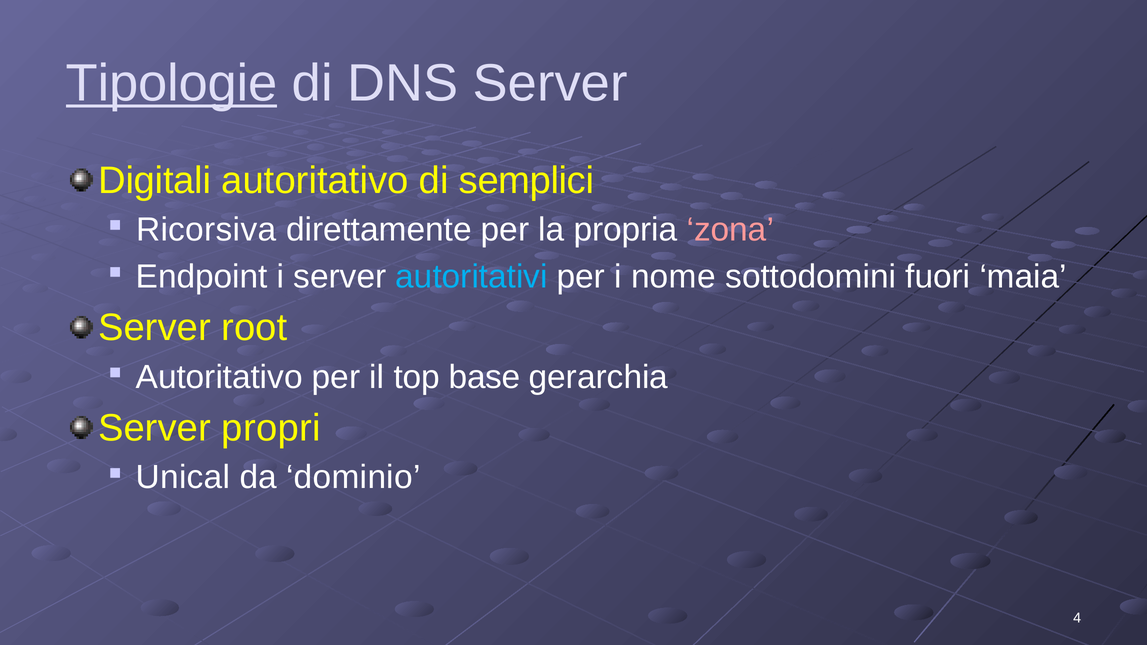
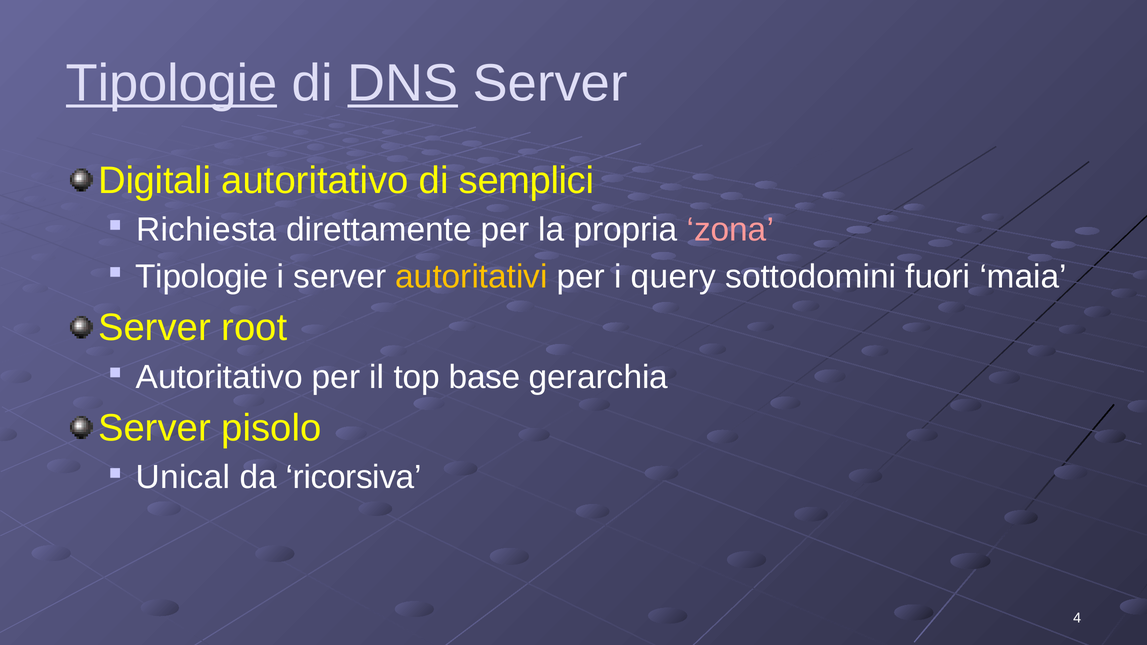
DNS underline: none -> present (403, 83)
Ricorsiva: Ricorsiva -> Richiesta (206, 230)
Endpoint: Endpoint -> Tipologie (202, 277)
autoritativi colour: light blue -> yellow (471, 277)
nome: nome -> query (673, 277)
propri: propri -> pisolo (271, 428)
dominio: dominio -> ricorsiva (354, 478)
